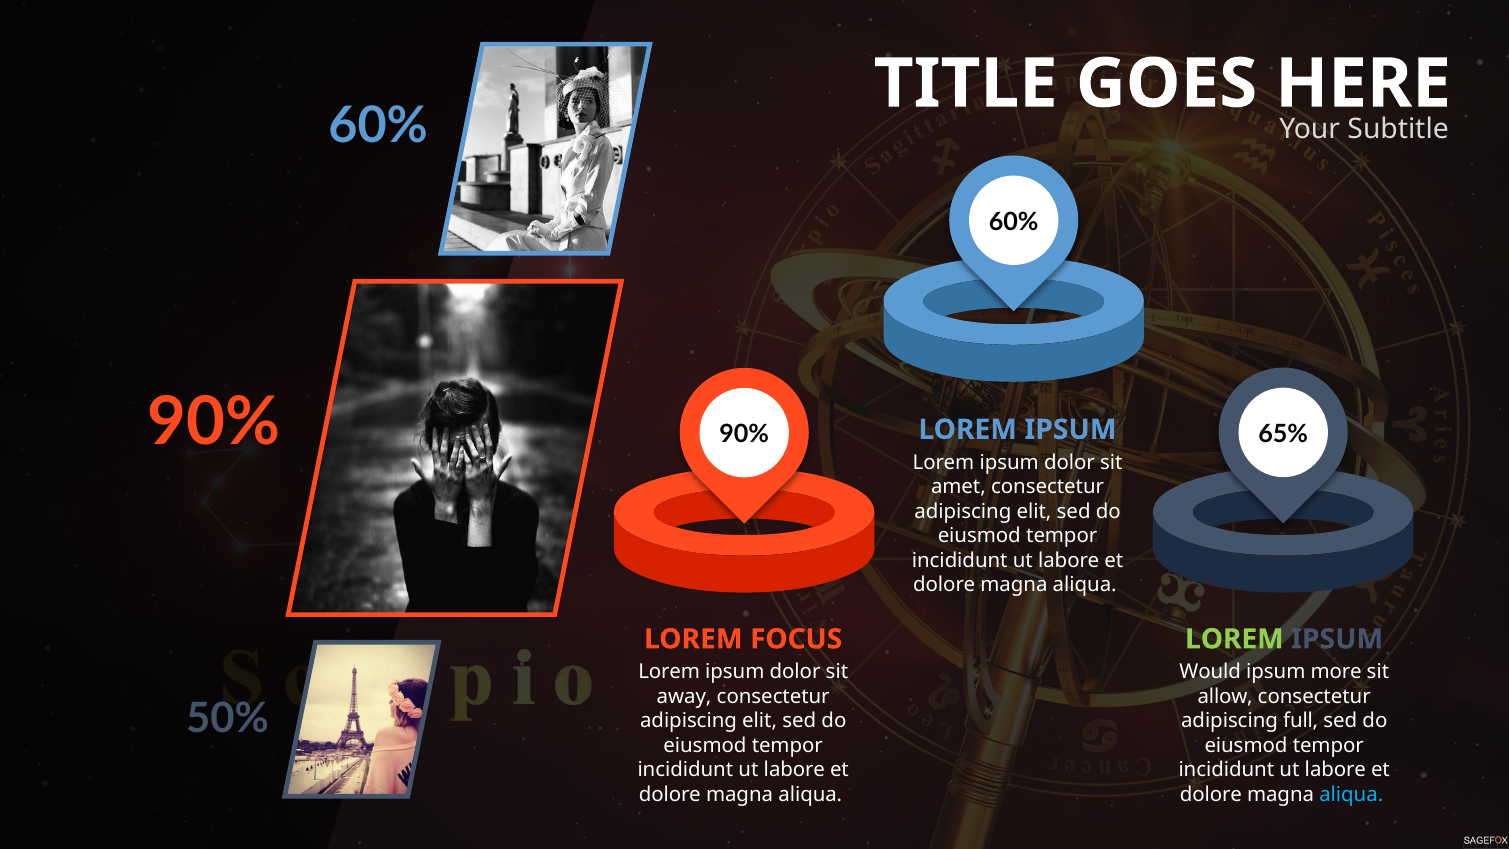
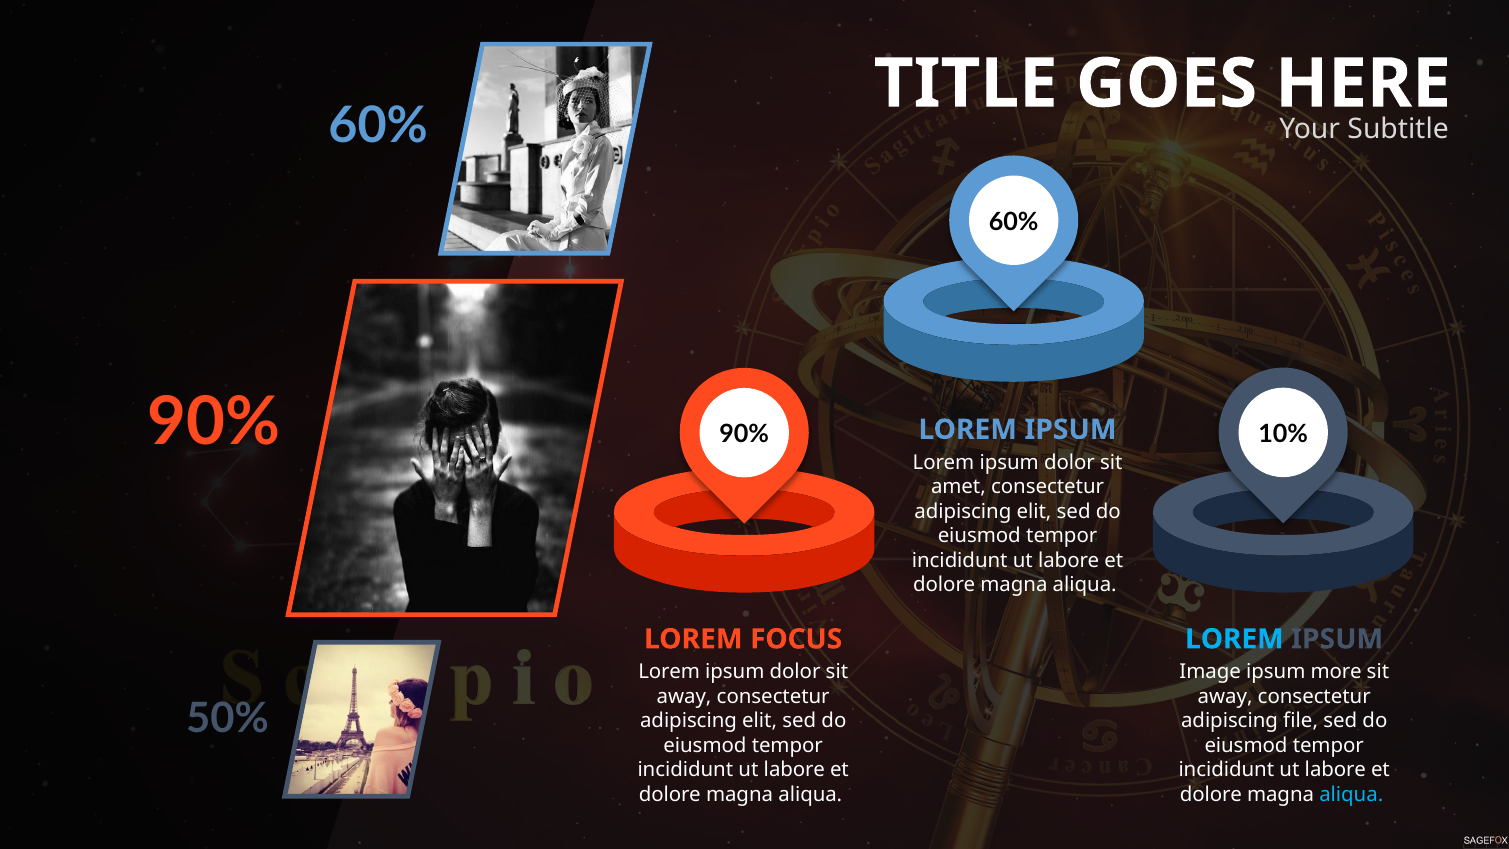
65%: 65% -> 10% (1283, 434)
LOREM colour: light green -> light blue (1234, 639)
Would: Would -> Image (1210, 672)
allow: allow -> away (1225, 696)
full: full -> file (1301, 721)
